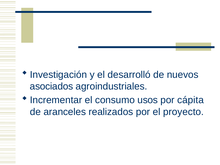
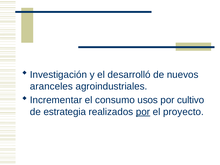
asociados: asociados -> aranceles (51, 86)
cápita: cápita -> cultivo (191, 100)
aranceles: aranceles -> estrategia (65, 112)
por underline: none -> present (143, 112)
